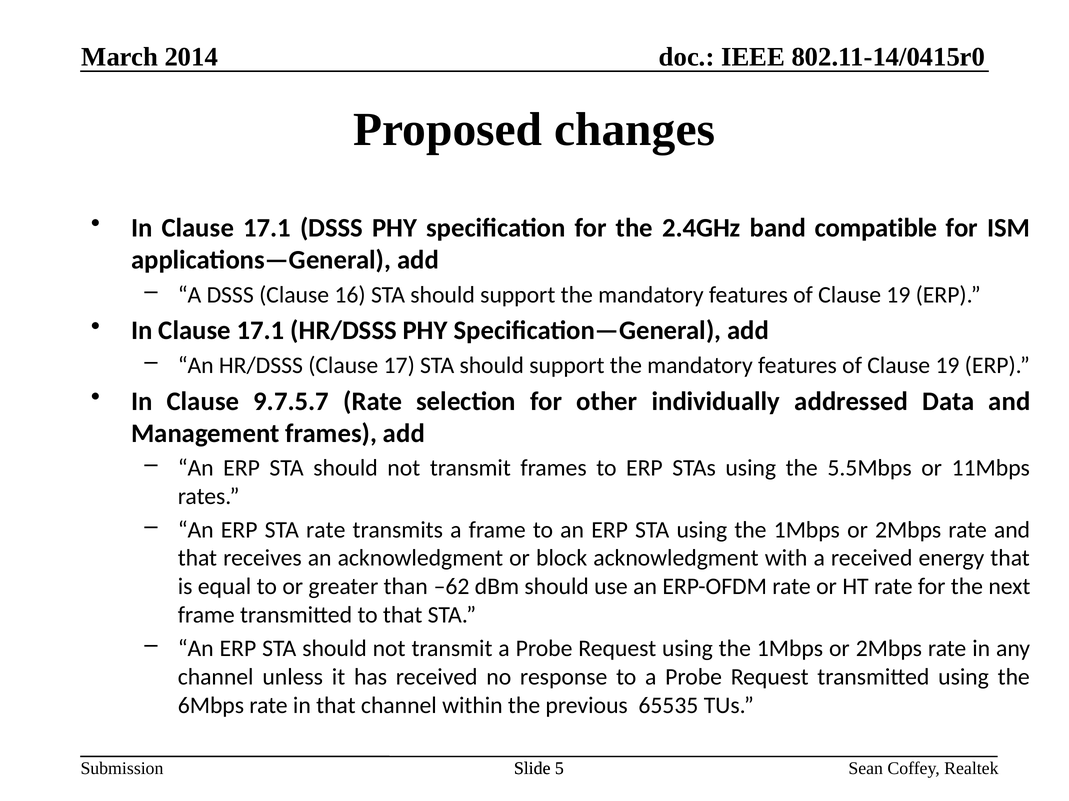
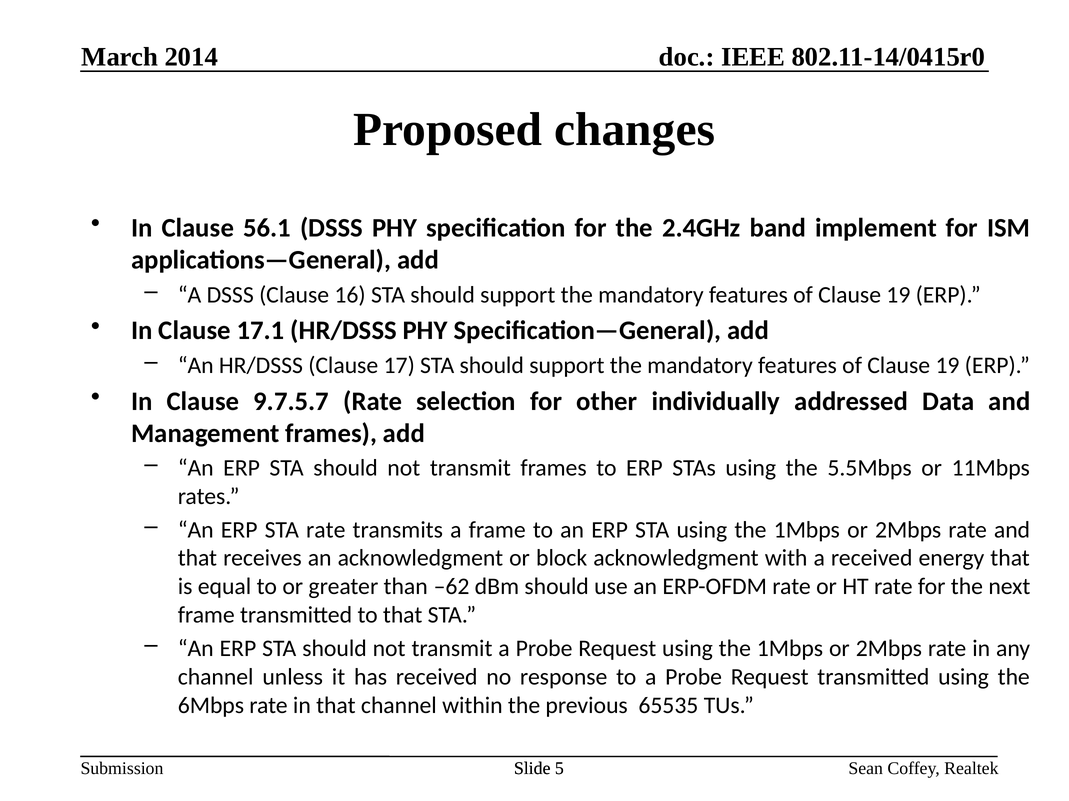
17.1: 17.1 -> 56.1 (267, 228)
compatible: compatible -> implement (876, 228)
